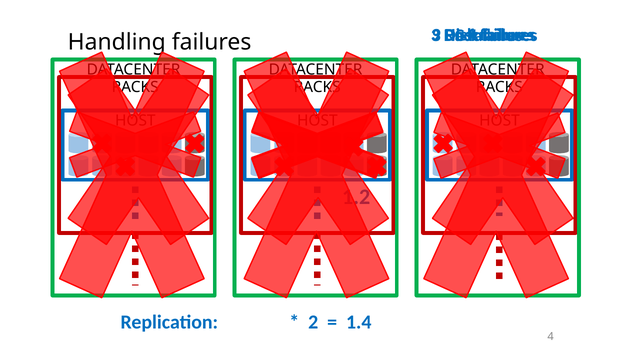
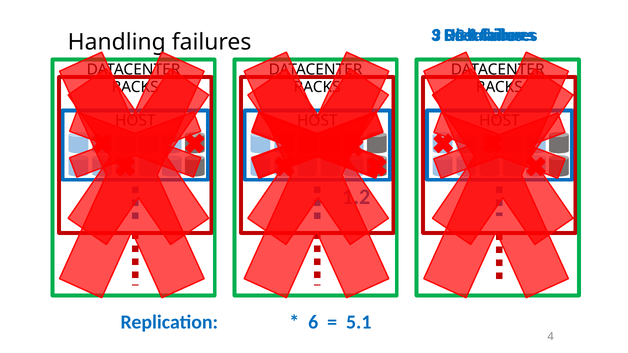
2: 2 -> 6 (313, 322)
1.4: 1.4 -> 5.1 (359, 322)
